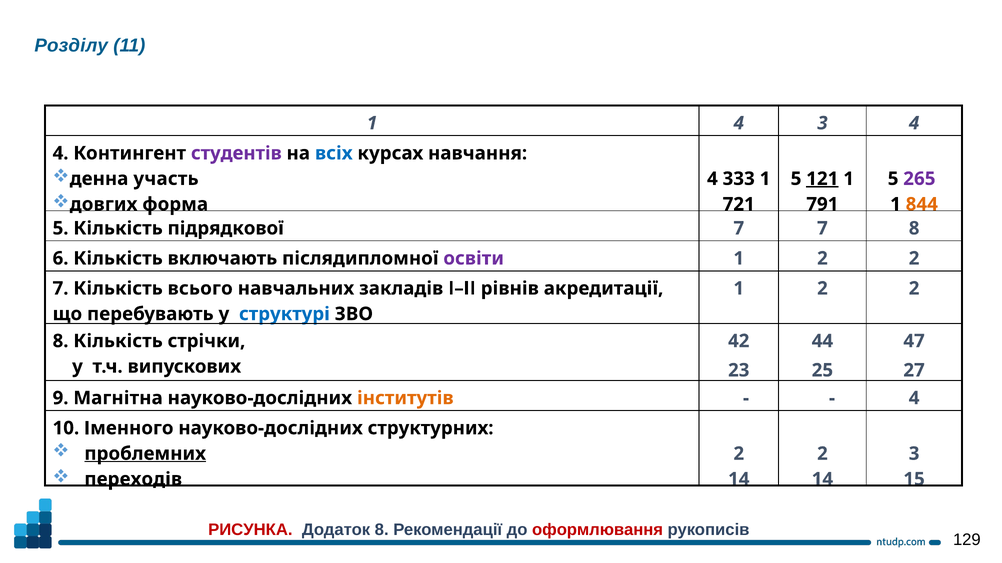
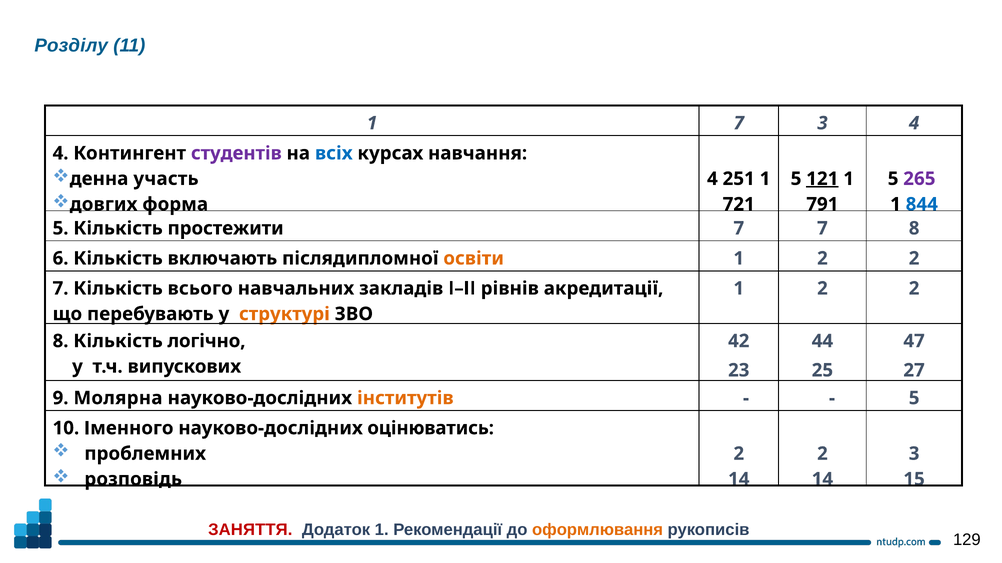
1 4: 4 -> 7 (739, 123)
333: 333 -> 251 (739, 179)
844 colour: orange -> blue (922, 204)
підрядкової: підрядкової -> простежити (226, 229)
освіти colour: purple -> orange (474, 259)
структурі colour: blue -> orange (284, 314)
стрічки: стрічки -> логічно (206, 341)
Магнітна: Магнітна -> Молярна (118, 398)
4: 4 -> 5 (914, 398)
структурних: структурних -> оцінюватись (431, 429)
проблемних underline: present -> none (145, 454)
переходів: переходів -> розповідь (133, 480)
РИСУНКА: РИСУНКА -> ЗАНЯТТЯ (250, 530)
Додаток 8: 8 -> 1 (382, 530)
оформлювання colour: red -> orange (598, 530)
